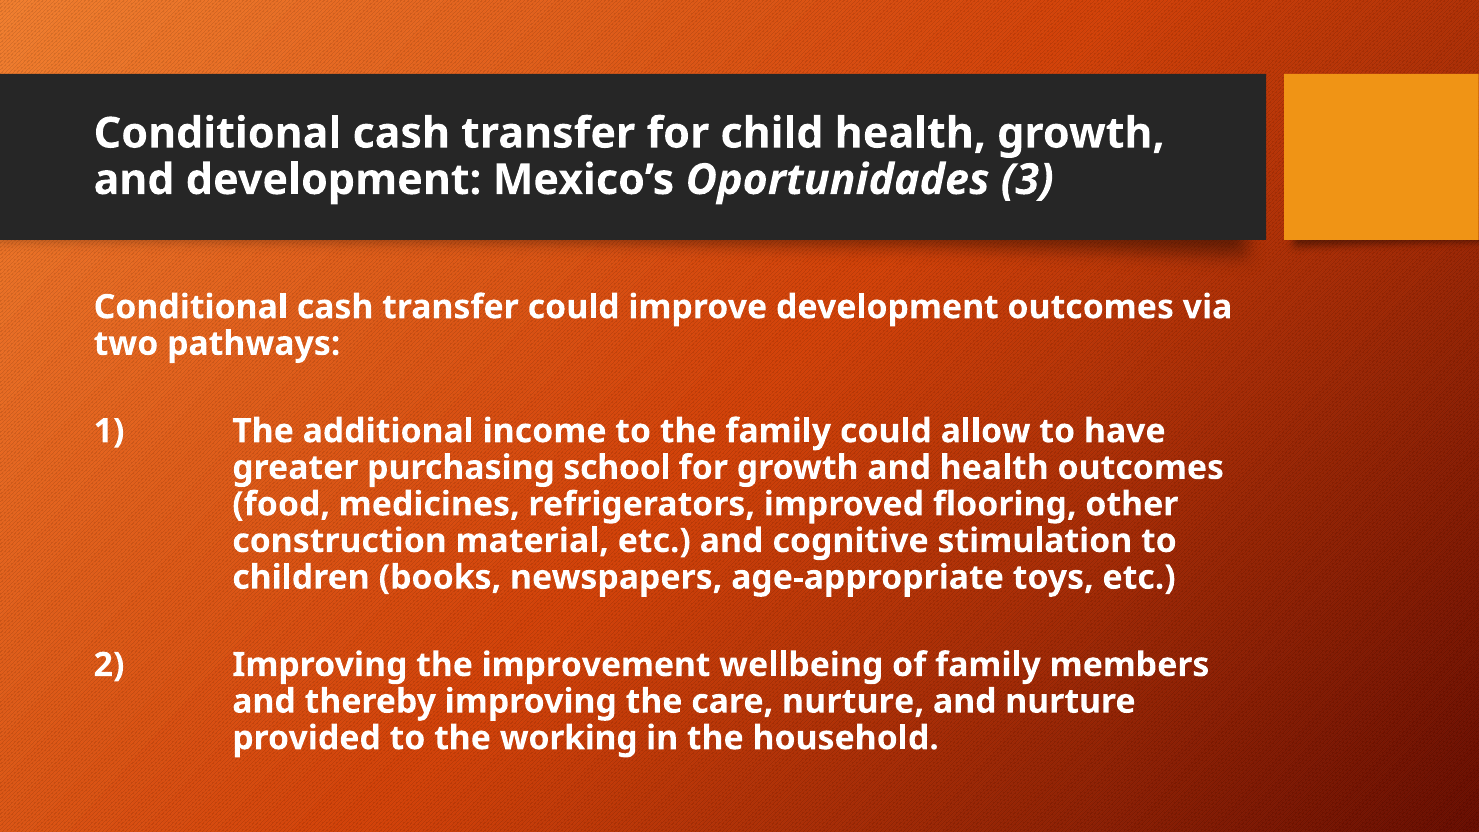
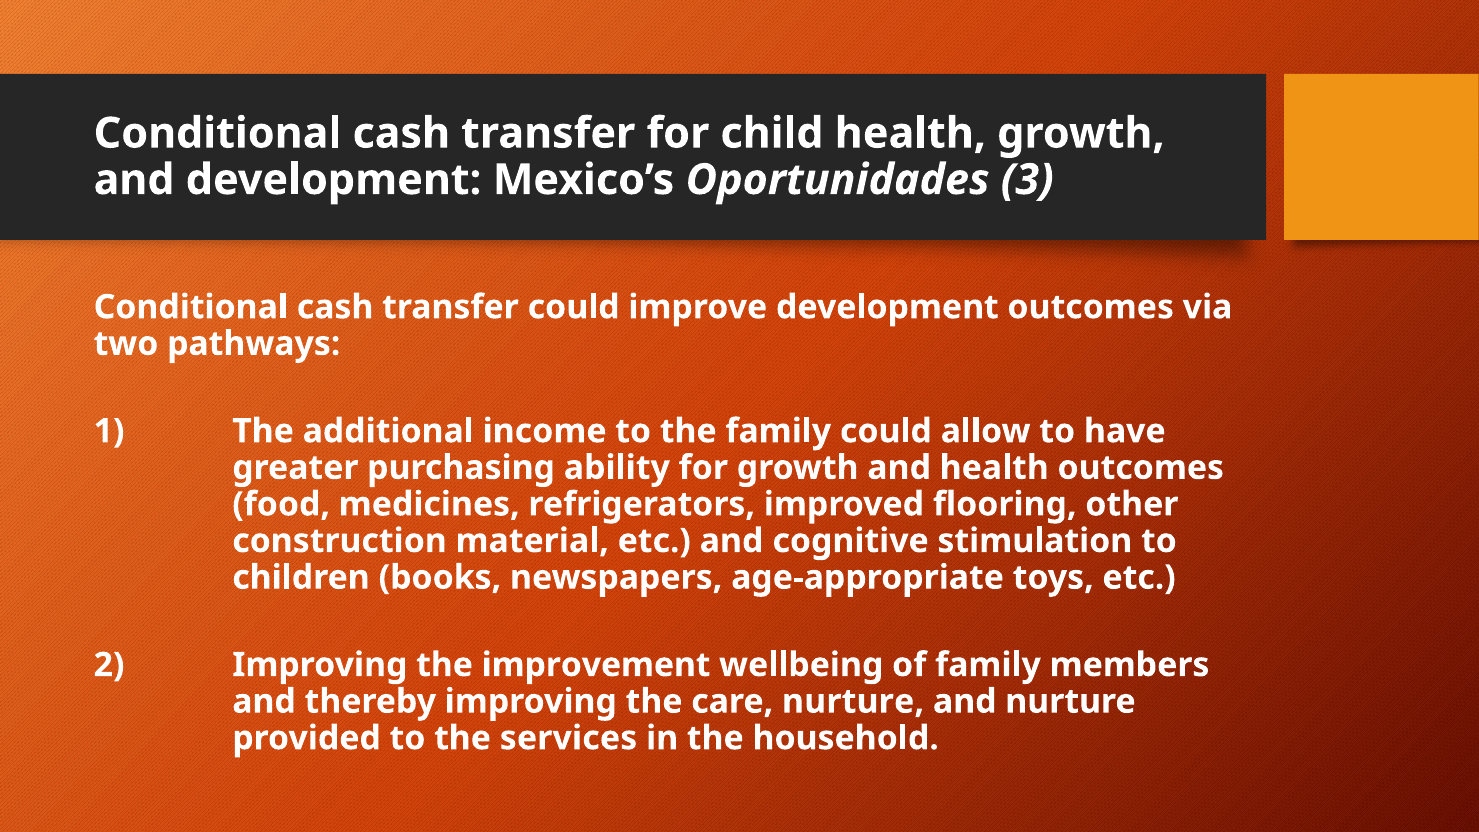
school: school -> ability (617, 468)
working: working -> services (568, 738)
